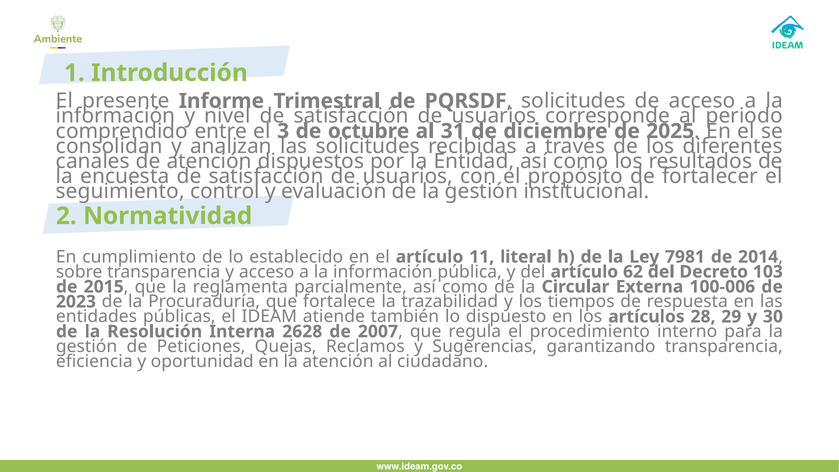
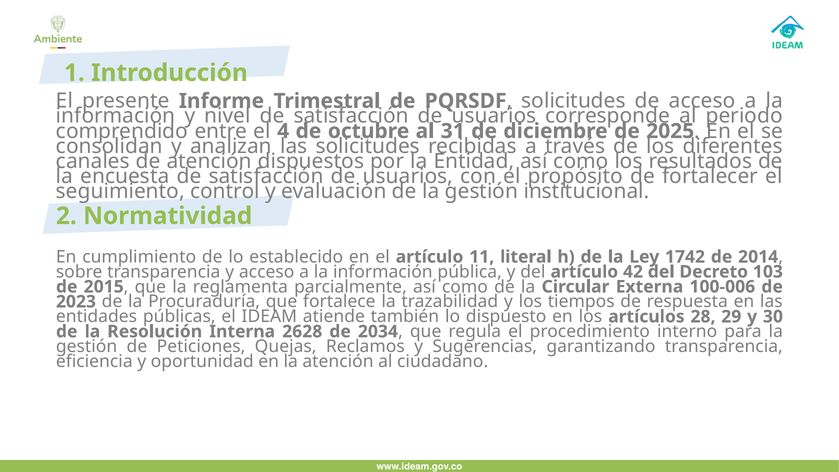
3: 3 -> 4 (283, 131)
7981: 7981 -> 1742 (685, 257)
62: 62 -> 42 (633, 272)
2007: 2007 -> 2034 (378, 332)
